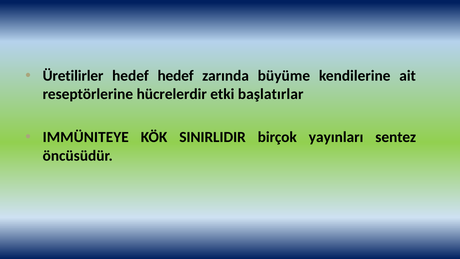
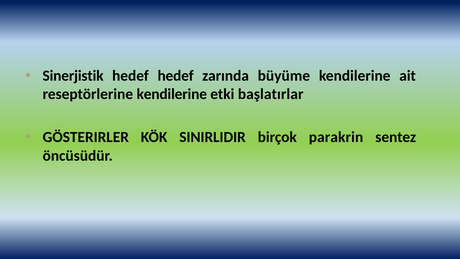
Üretilirler: Üretilirler -> Sinerjistik (73, 76)
reseptörlerine hücrelerdir: hücrelerdir -> kendilerine (172, 94)
IMMÜNITEYE: IMMÜNITEYE -> GÖSTERIRLER (86, 137)
yayınları: yayınları -> parakrin (336, 137)
